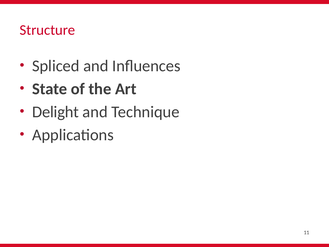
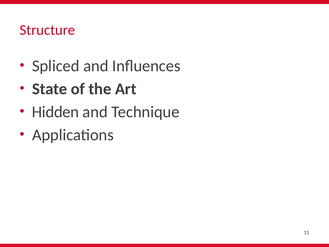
Delight: Delight -> Hidden (55, 112)
